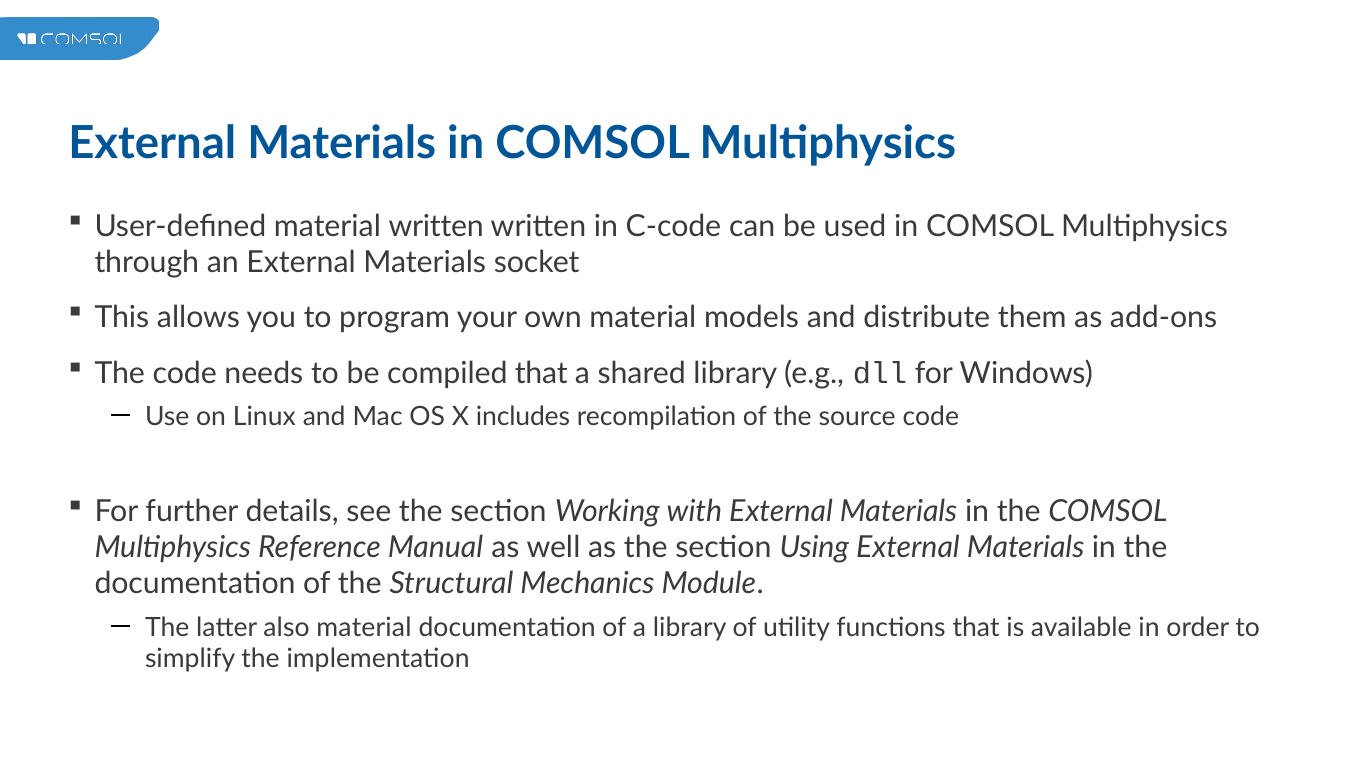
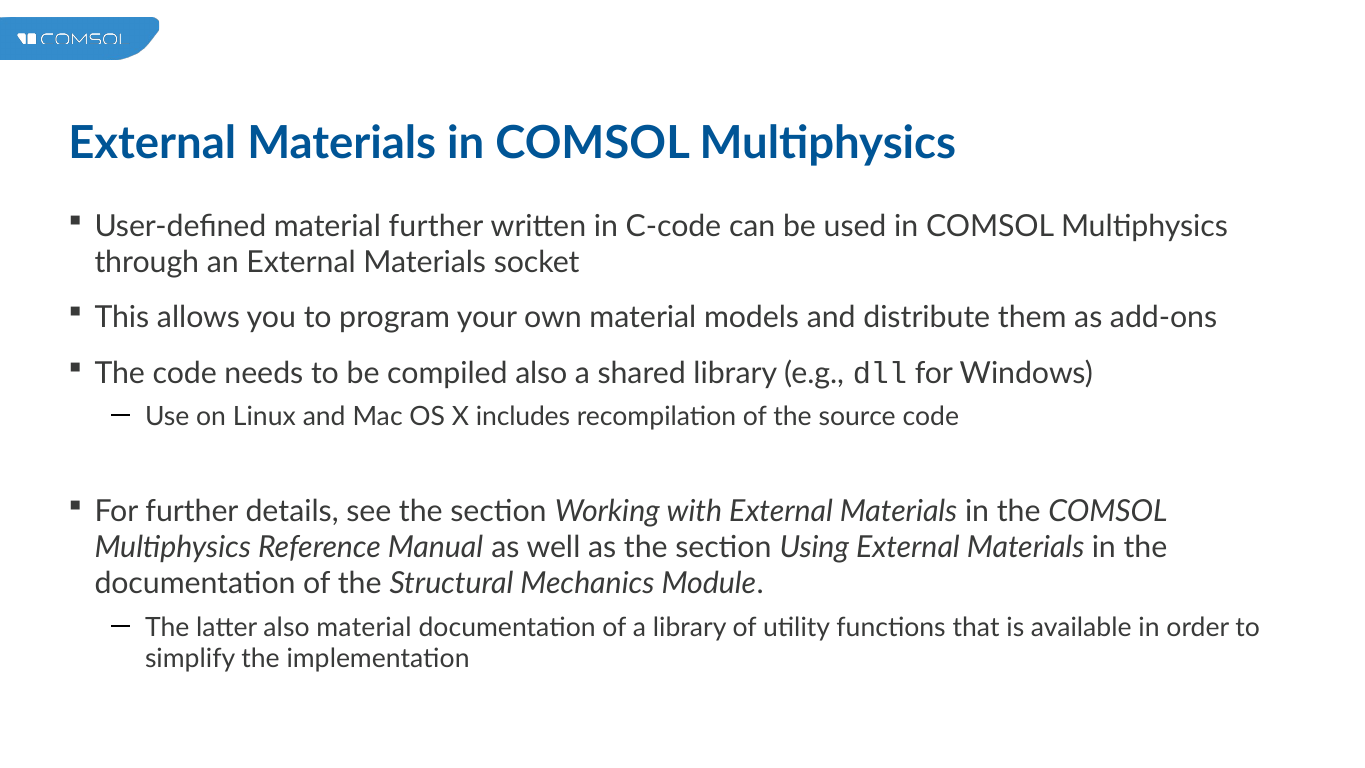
material written: written -> further (436, 226)
compiled that: that -> also (541, 373)
